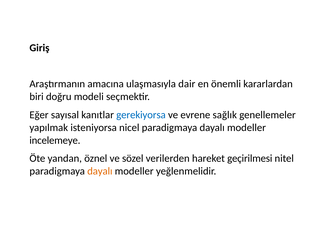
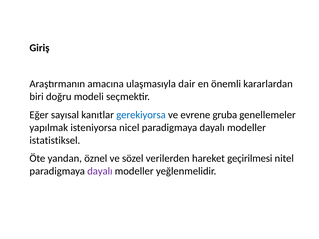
sağlık: sağlık -> gruba (225, 115)
incelemeye: incelemeye -> istatistiksel (55, 140)
dayalı colour: orange -> purple (100, 171)
